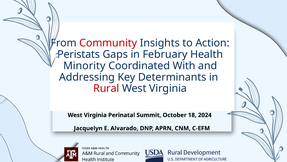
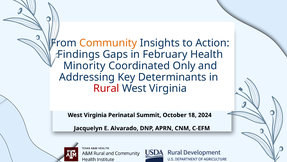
Community colour: red -> orange (108, 43)
Peristats: Peristats -> Findings (79, 54)
With: With -> Only (184, 66)
